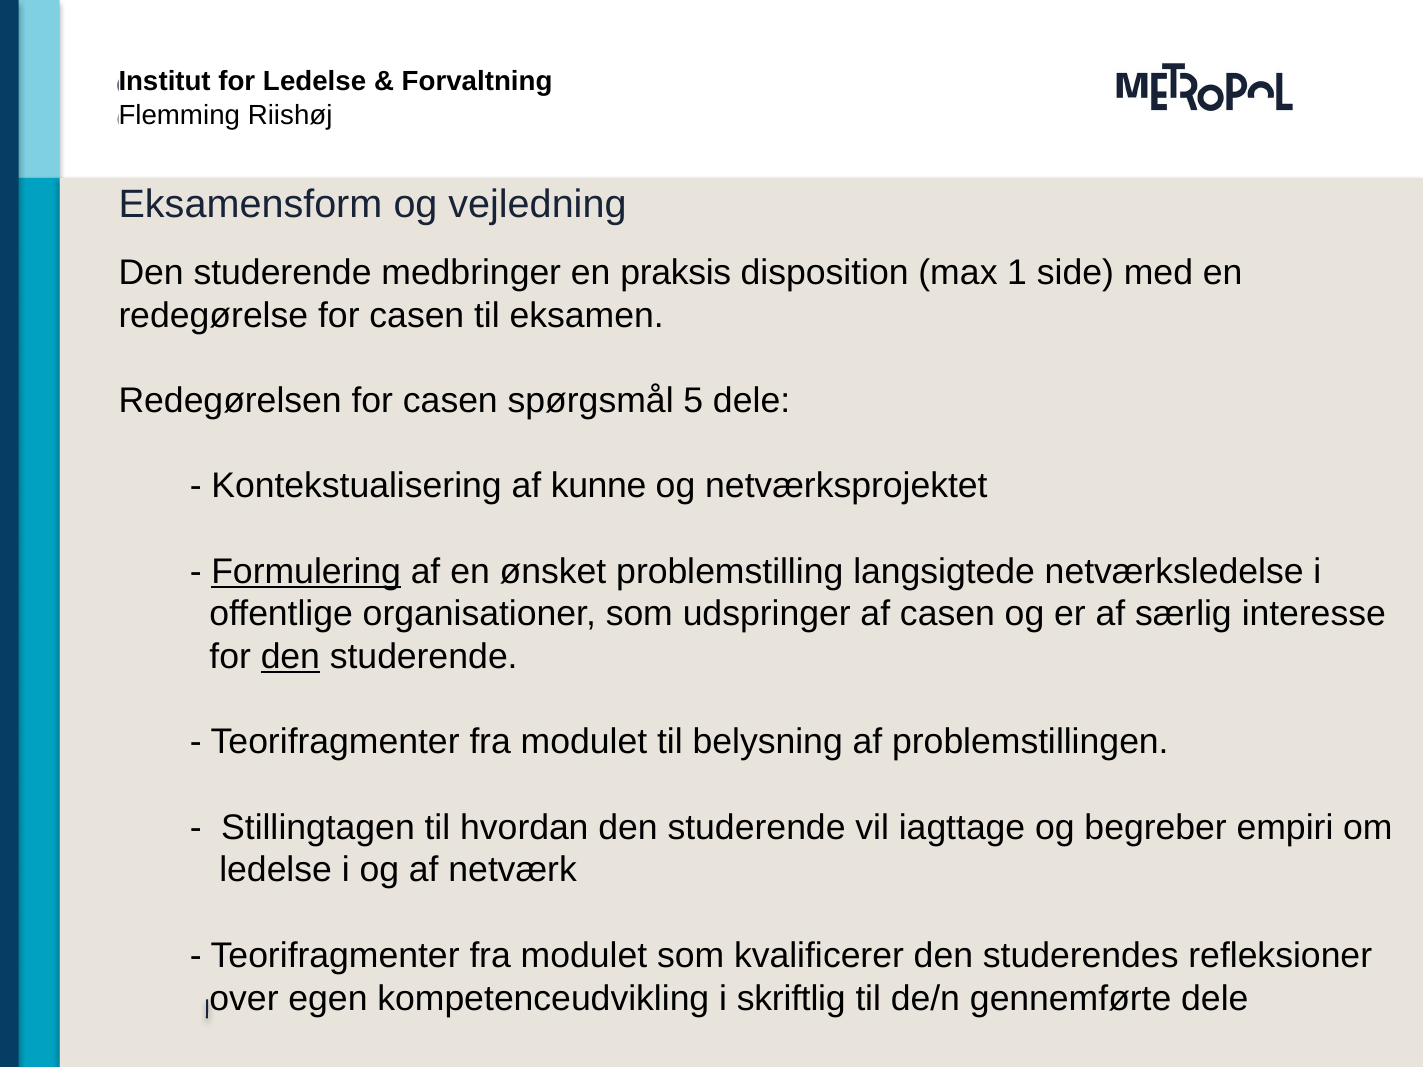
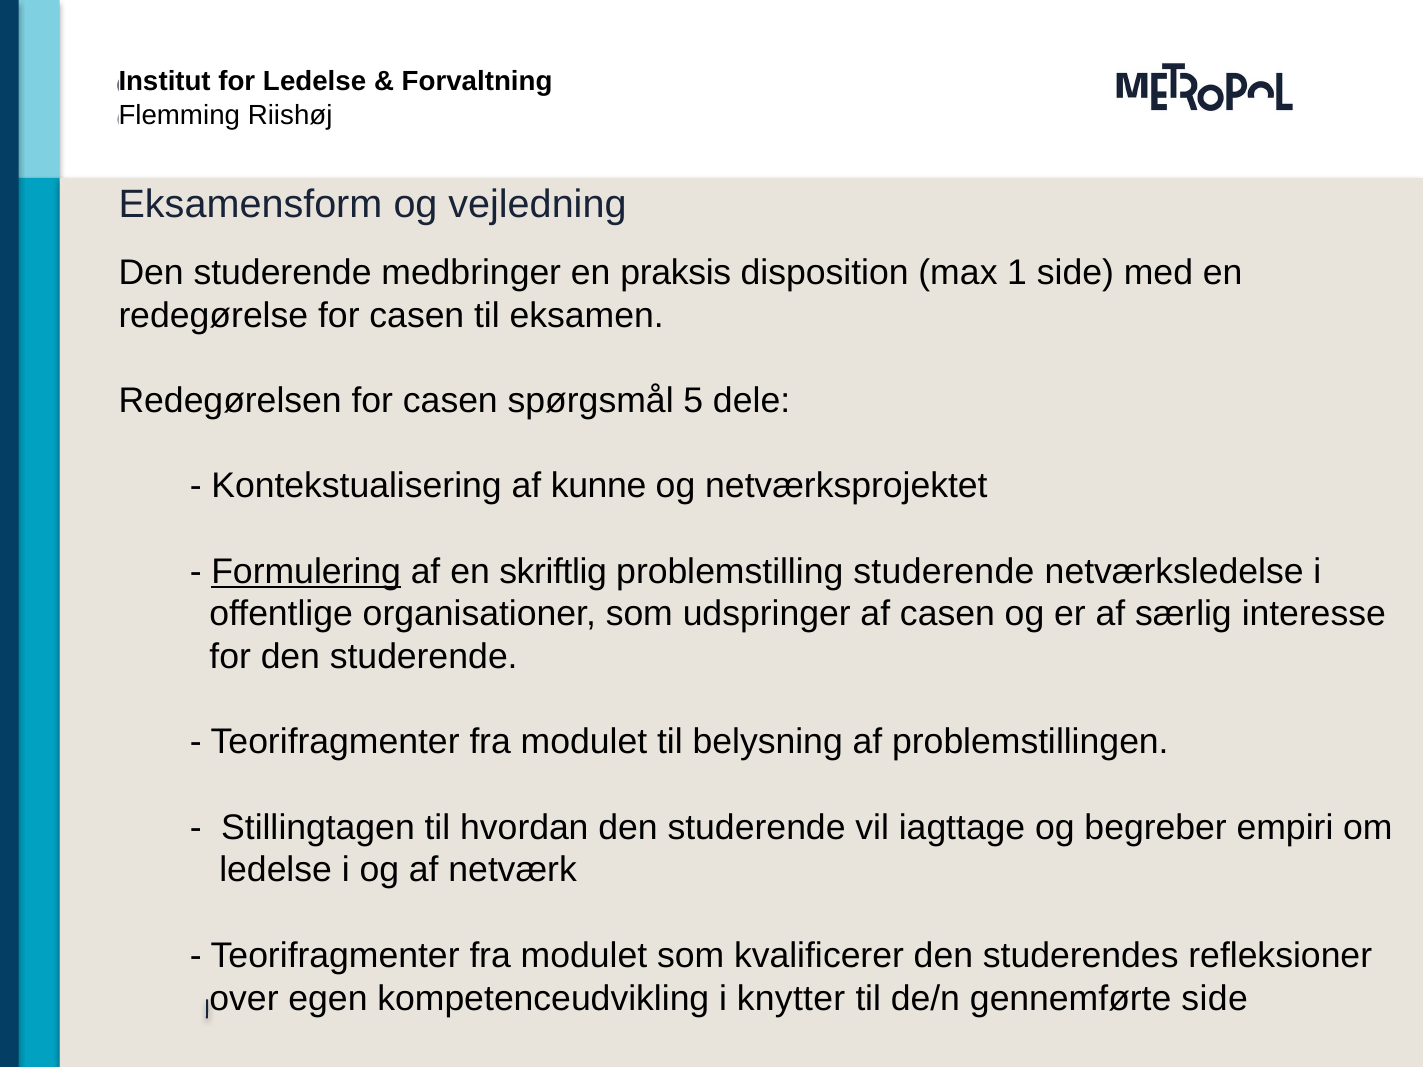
ønsket: ønsket -> skriftlig (553, 572)
problemstilling langsigtede: langsigtede -> studerende (944, 572)
den underline: present -> none (290, 657)
skriftlig: skriftlig -> knytter (791, 999)
gennemførte dele: dele -> side (1215, 999)
